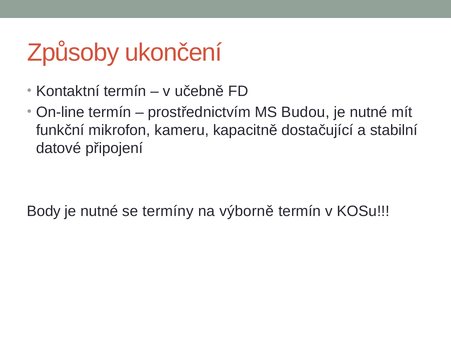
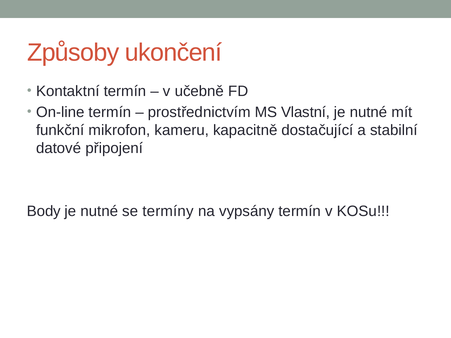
Budou: Budou -> Vlastní (306, 112)
výborně: výborně -> vypsány (247, 211)
